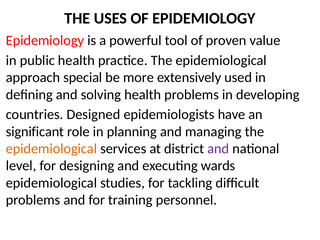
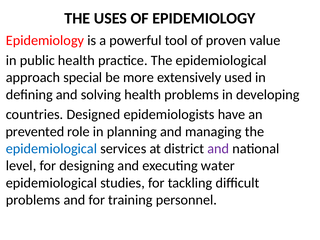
significant: significant -> prevented (35, 132)
epidemiological colour: orange -> blue (51, 149)
wards: wards -> water (218, 166)
